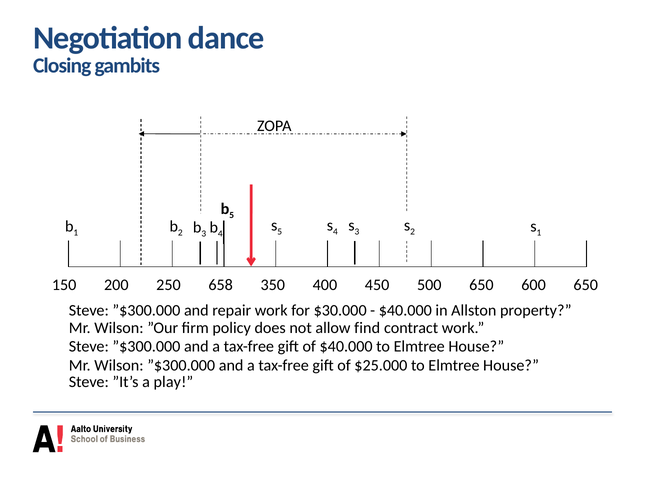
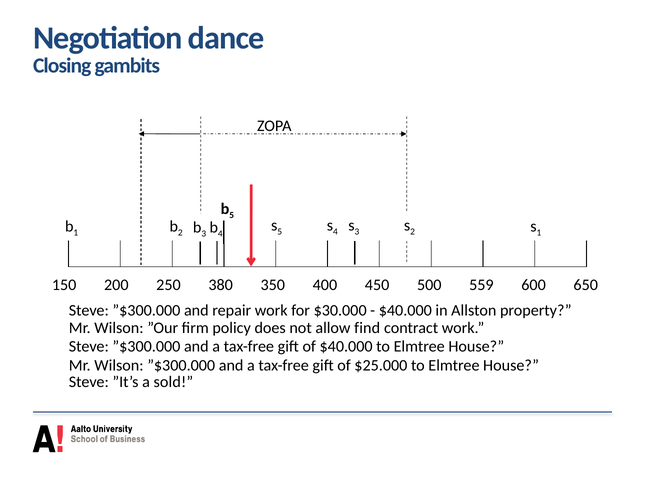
658: 658 -> 380 (221, 286)
500 650: 650 -> 559 (481, 286)
play: play -> sold (173, 382)
